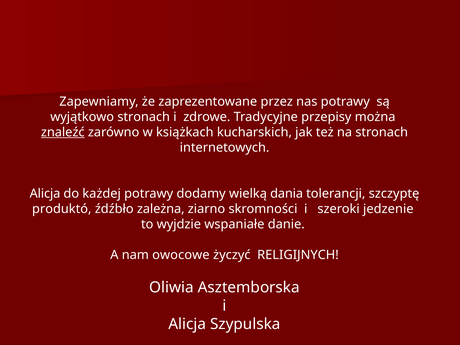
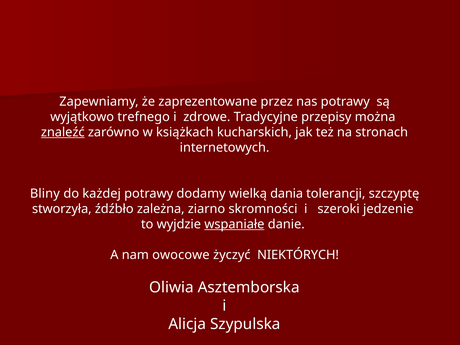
wyjątkowo stronach: stronach -> trefnego (144, 117)
Alicja: Alicja -> Bliny (45, 194)
produktó: produktó -> stworzyła (62, 209)
wspaniałe underline: none -> present (234, 224)
RELIGIJNYCH: RELIGIJNYCH -> NIEKTÓRYCH (298, 255)
